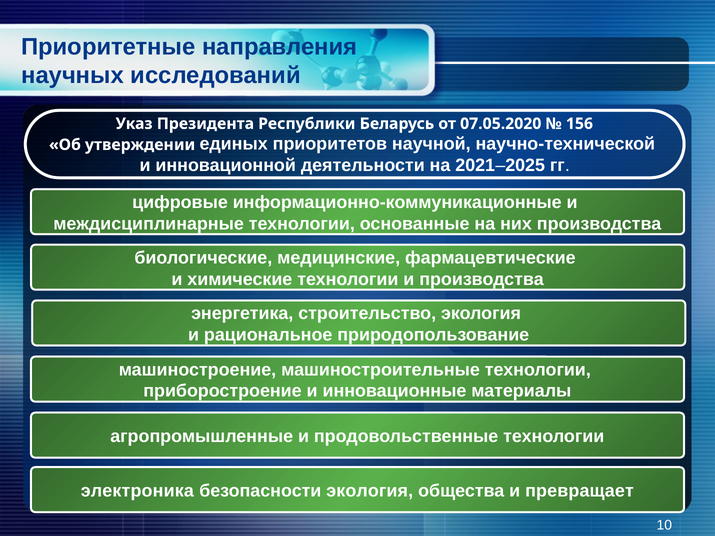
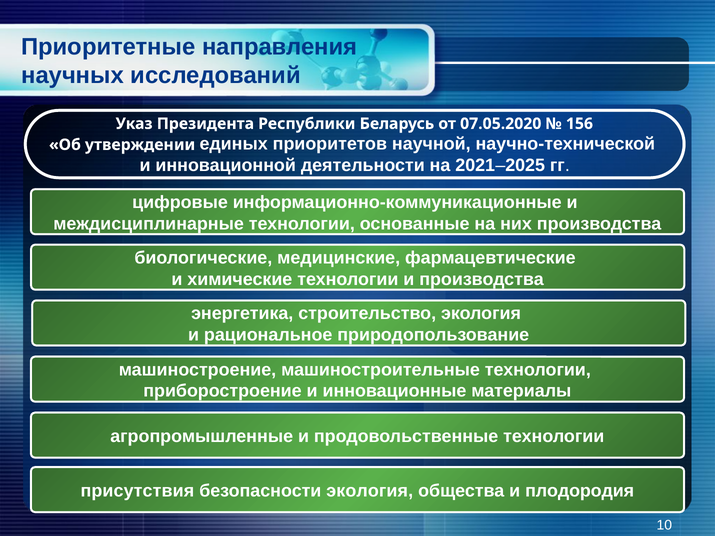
электроника: электроника -> присутствия (137, 491)
превращает: превращает -> плодородия (580, 491)
